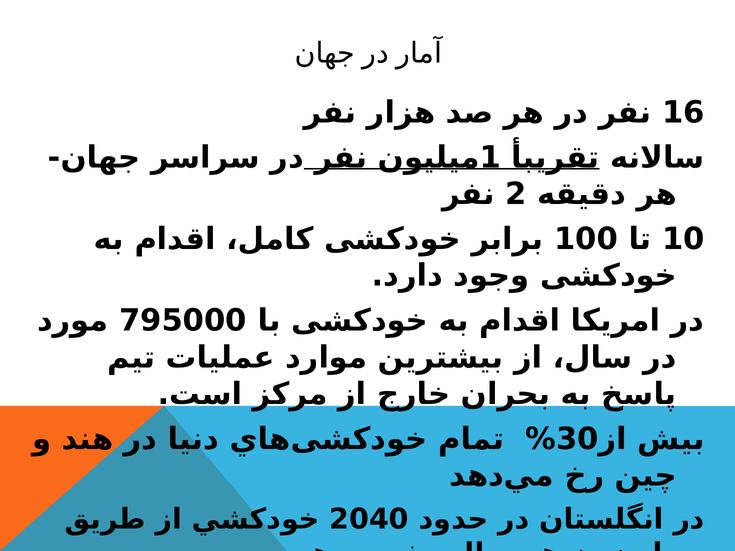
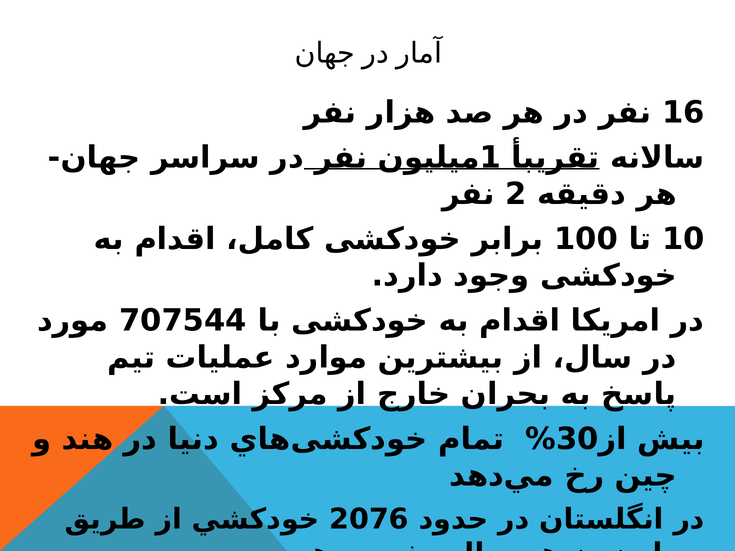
795000: 795000 -> 707544 (183, 321)
2040: 2040 -> 2076 (369, 520)
